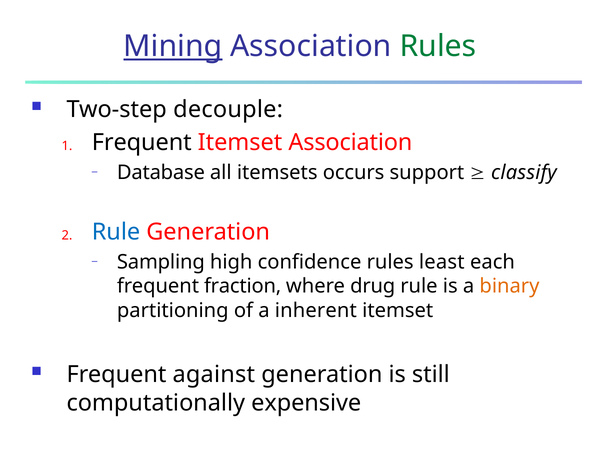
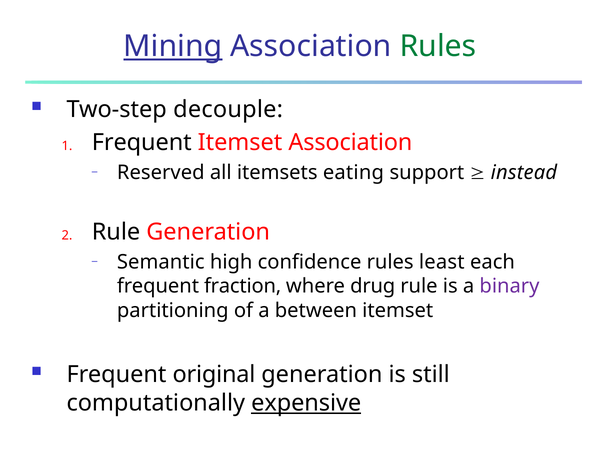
Database: Database -> Reserved (161, 173)
occurs: occurs -> eating (353, 173)
classify: classify -> instead (524, 173)
Rule colour: blue -> black (116, 232)
Sampling: Sampling -> Semantic (161, 262)
binary colour: orange -> purple (509, 286)
inherent: inherent -> between (316, 310)
against: against -> original (214, 374)
expensive underline: none -> present (306, 403)
